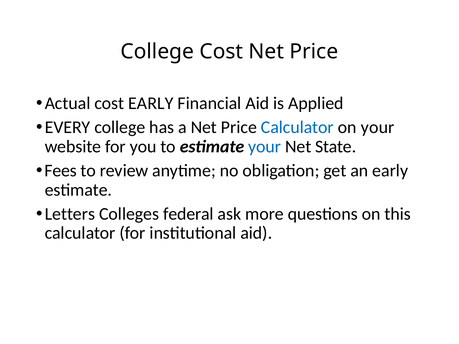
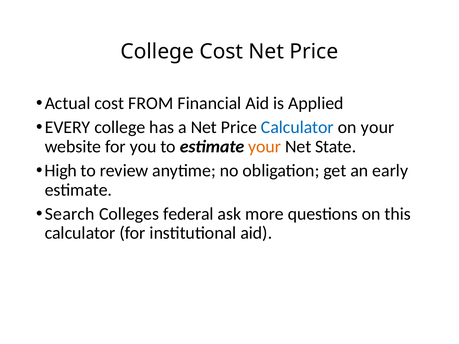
cost EARLY: EARLY -> FROM (151, 103)
your colour: blue -> orange (265, 147)
Fees: Fees -> High (61, 171)
Letters: Letters -> Search (70, 214)
